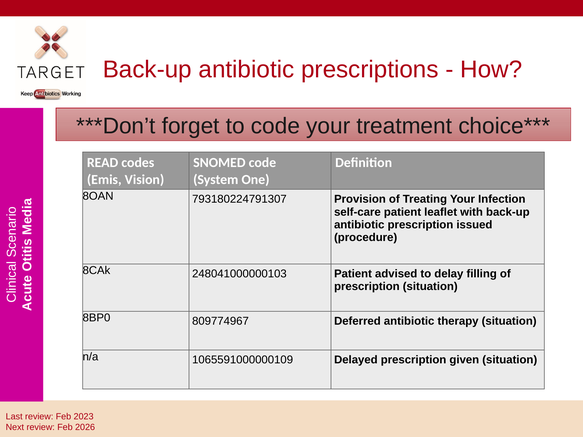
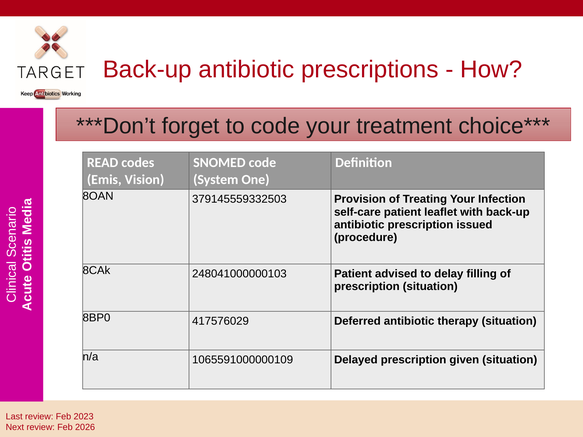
793180224791307: 793180224791307 -> 379145559332503 (239, 199)
809774967: 809774967 -> 417576029 (220, 321)
